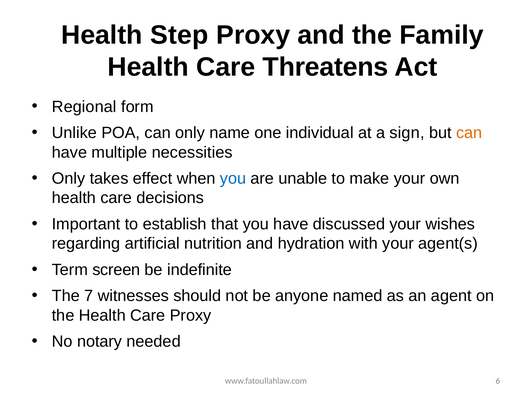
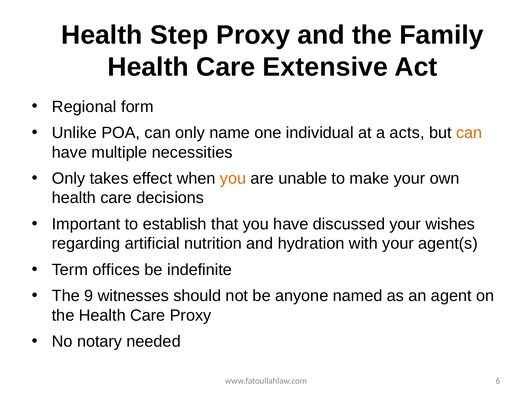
Threatens: Threatens -> Extensive (325, 67)
sign: sign -> acts (407, 133)
you colour: blue -> orange (233, 178)
screen: screen -> offices (116, 270)
7: 7 -> 9 (89, 296)
